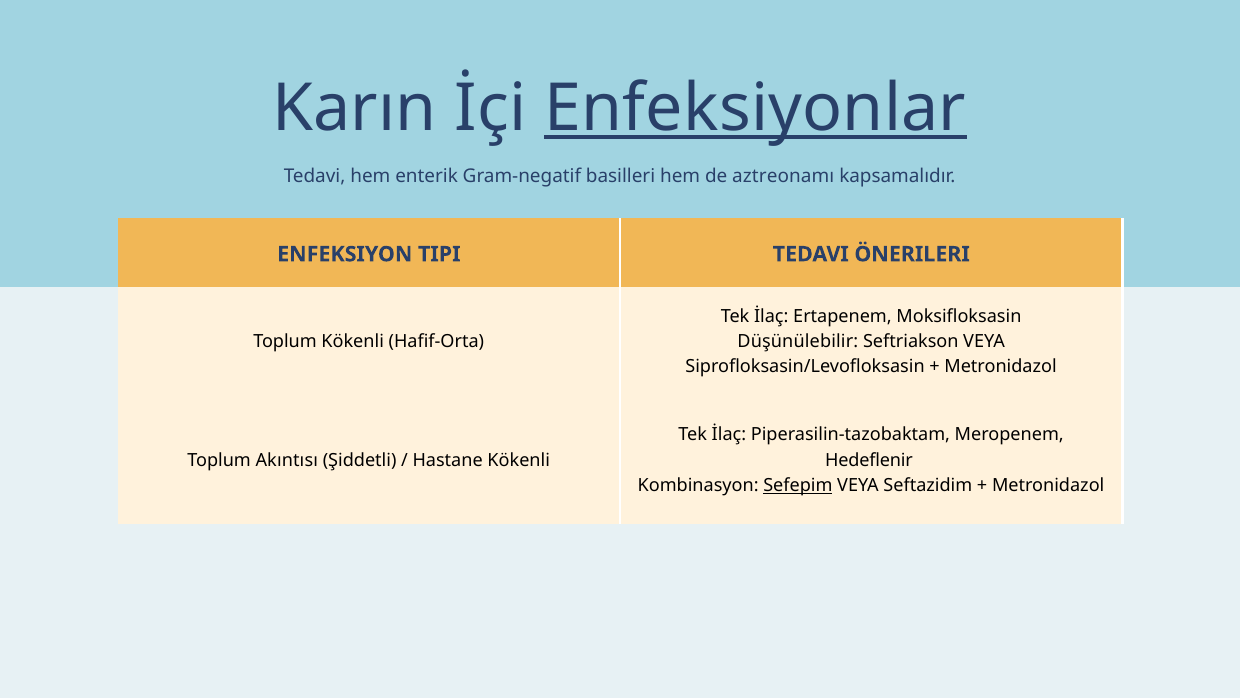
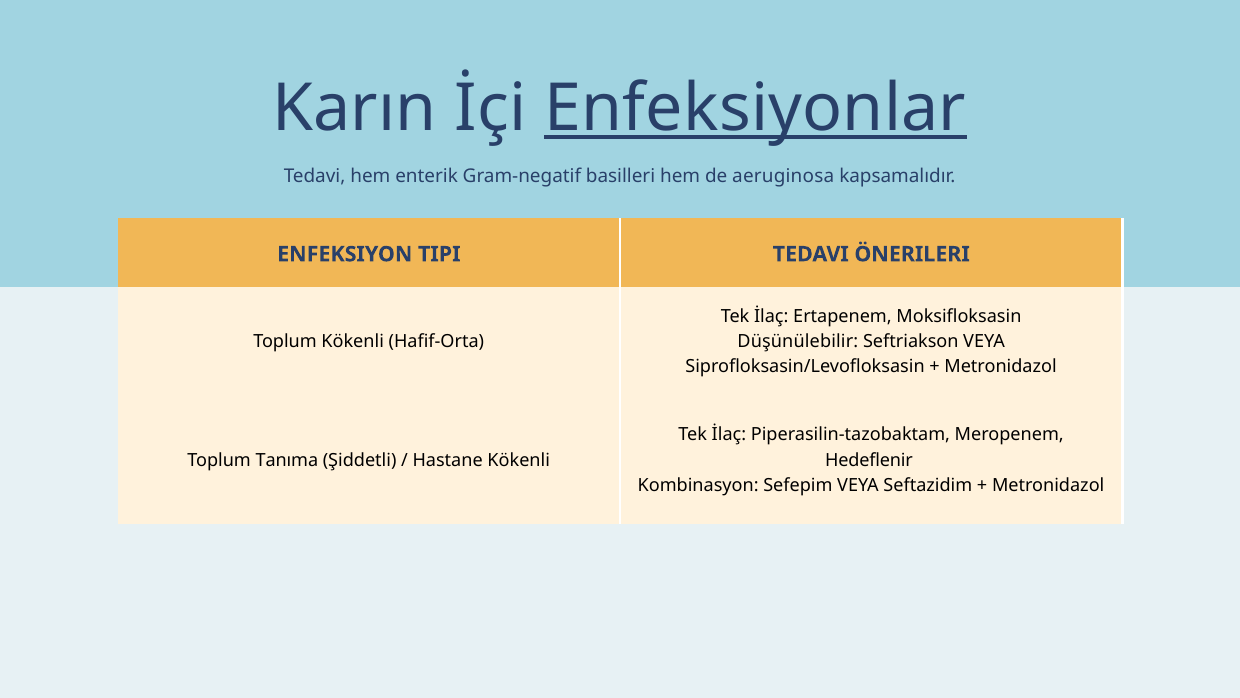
aztreonamı: aztreonamı -> aeruginosa (783, 176)
Akıntısı: Akıntısı -> Tanıma (287, 460)
Sefepim underline: present -> none (798, 485)
